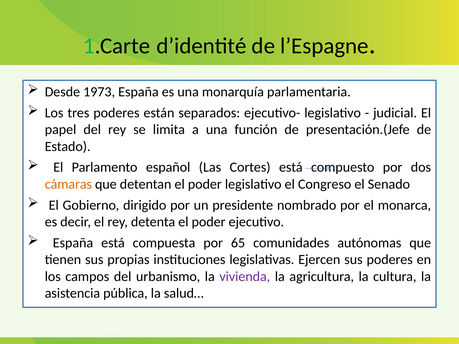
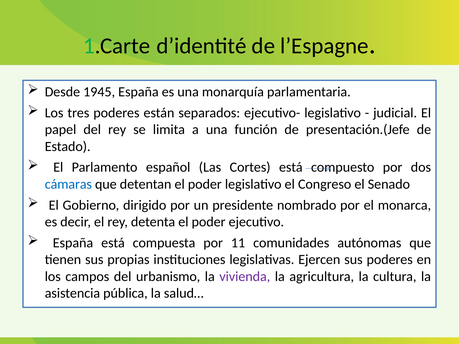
1973: 1973 -> 1945 (99, 92)
cámaras colour: orange -> blue (68, 184)
65: 65 -> 11 (238, 243)
